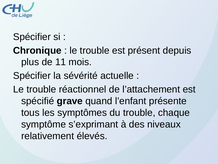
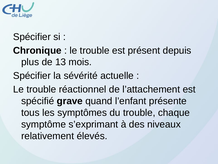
11: 11 -> 13 (61, 62)
